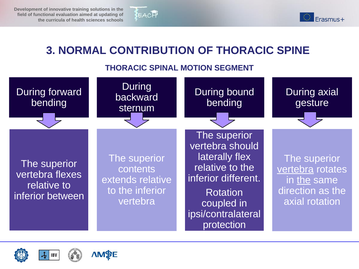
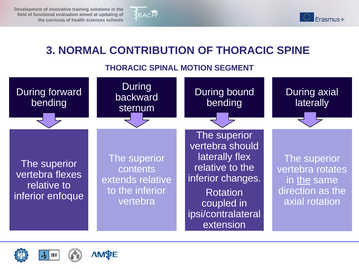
gesture: gesture -> laterally (312, 103)
vertebra underline: present -> none (295, 169)
different: different -> changes (241, 178)
between: between -> enfoque (65, 196)
protection: protection -> extension (224, 225)
